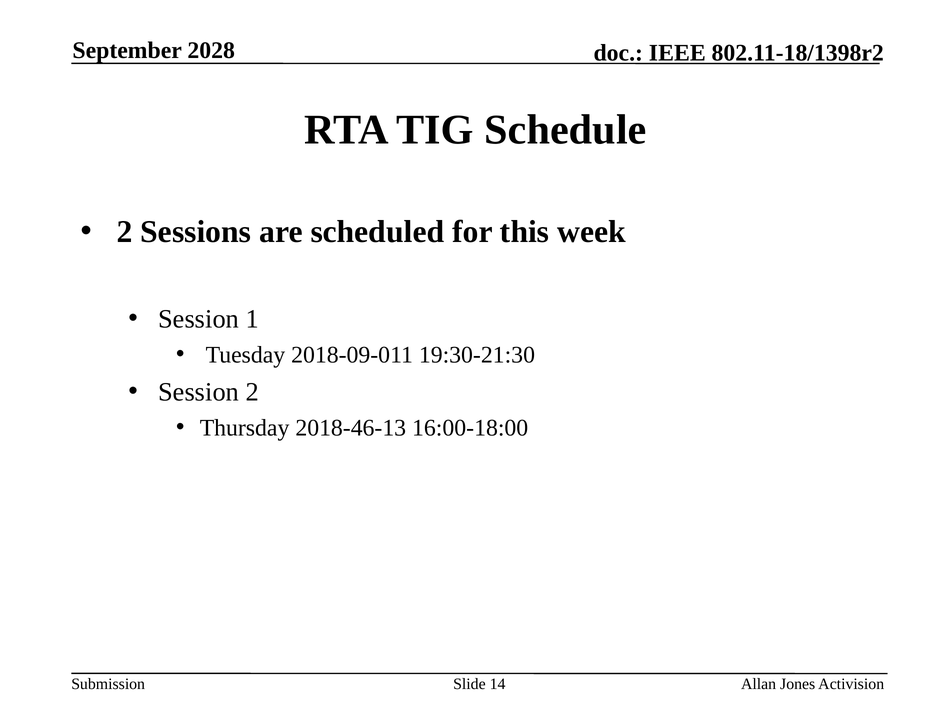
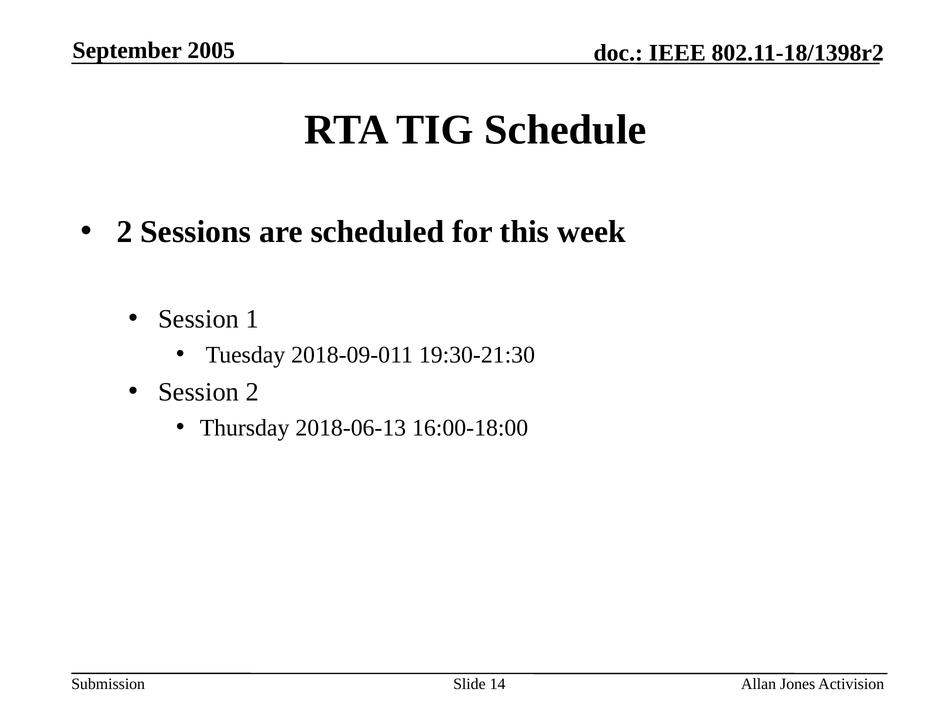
2028: 2028 -> 2005 (211, 50)
2018-46-13: 2018-46-13 -> 2018-06-13 (351, 428)
